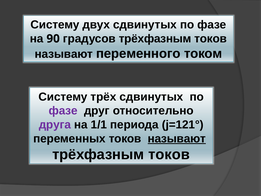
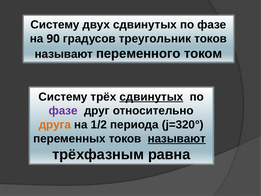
градусов трёхфазным: трёхфазным -> треугольник (155, 39)
сдвинутых underline: none -> present (151, 97)
друга colour: purple -> orange (55, 125)
1/1: 1/1 -> 1/2 (99, 125)
j=121°: j=121° -> j=320° (183, 125)
токов: токов -> равна (169, 154)
